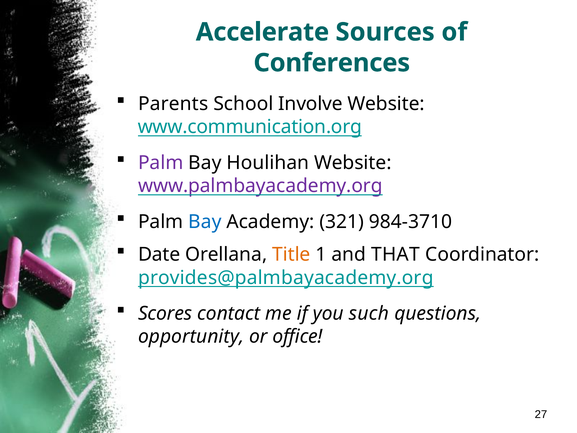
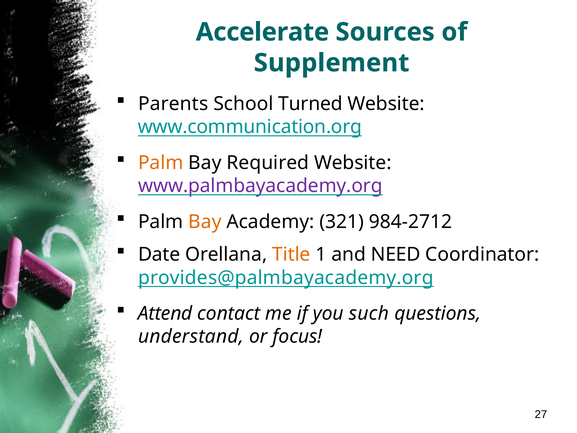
Conferences: Conferences -> Supplement (332, 63)
Involve: Involve -> Turned (310, 104)
Palm colour: purple -> orange (161, 163)
Houlihan: Houlihan -> Required (268, 163)
Bay colour: blue -> orange (205, 222)
984-3710: 984-3710 -> 984-2712 (410, 222)
THAT: THAT -> NEED (396, 254)
Scores: Scores -> Attend (165, 313)
opportunity: opportunity -> understand (191, 336)
office: office -> focus (297, 336)
